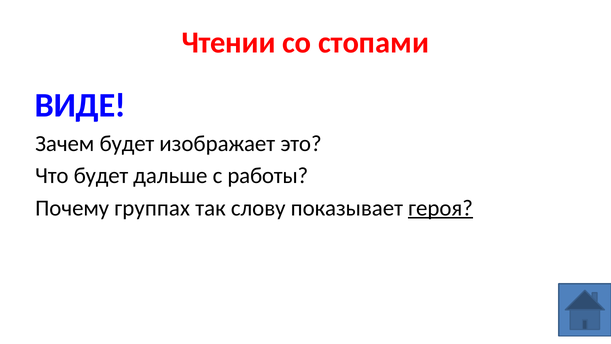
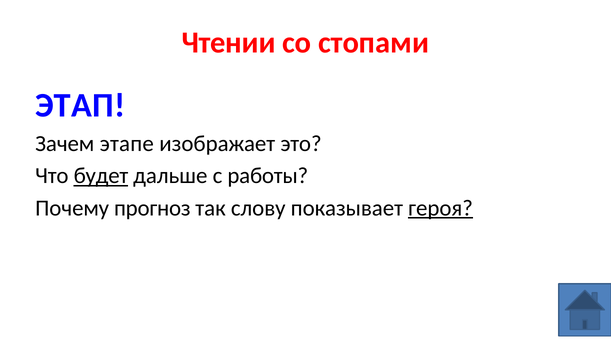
ВИДЕ: ВИДЕ -> ЭТАП (80, 106)
Зачем будет: будет -> этапе (127, 144)
будет underline: none -> present (101, 176)
группах: группах -> прогноз (152, 208)
